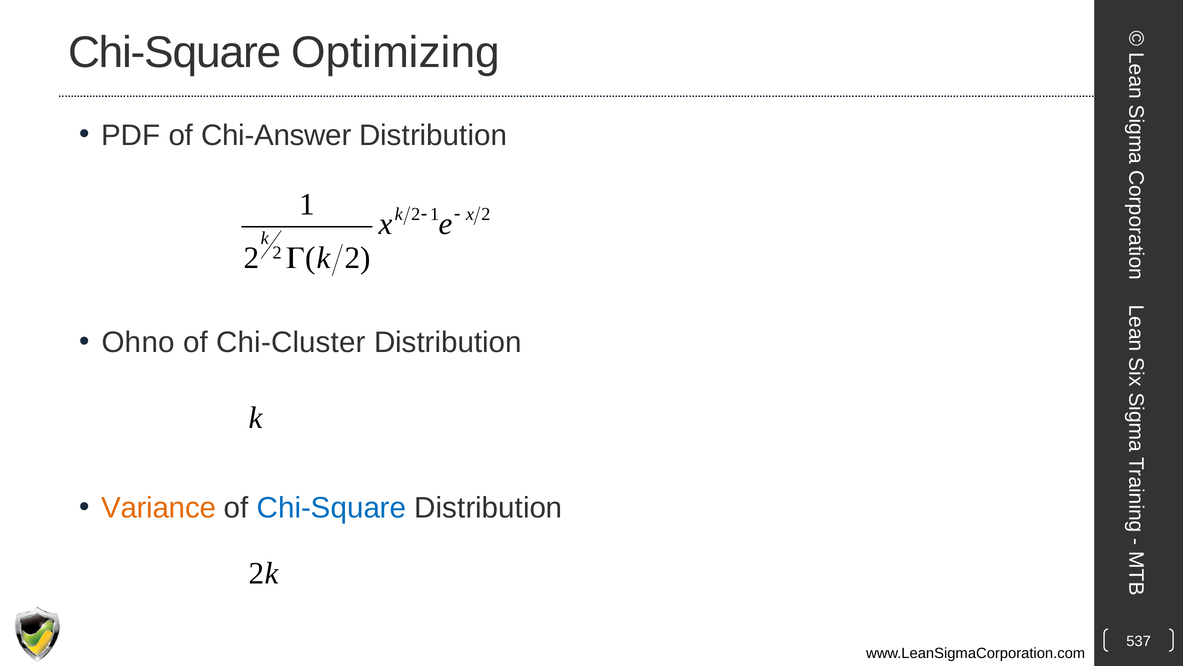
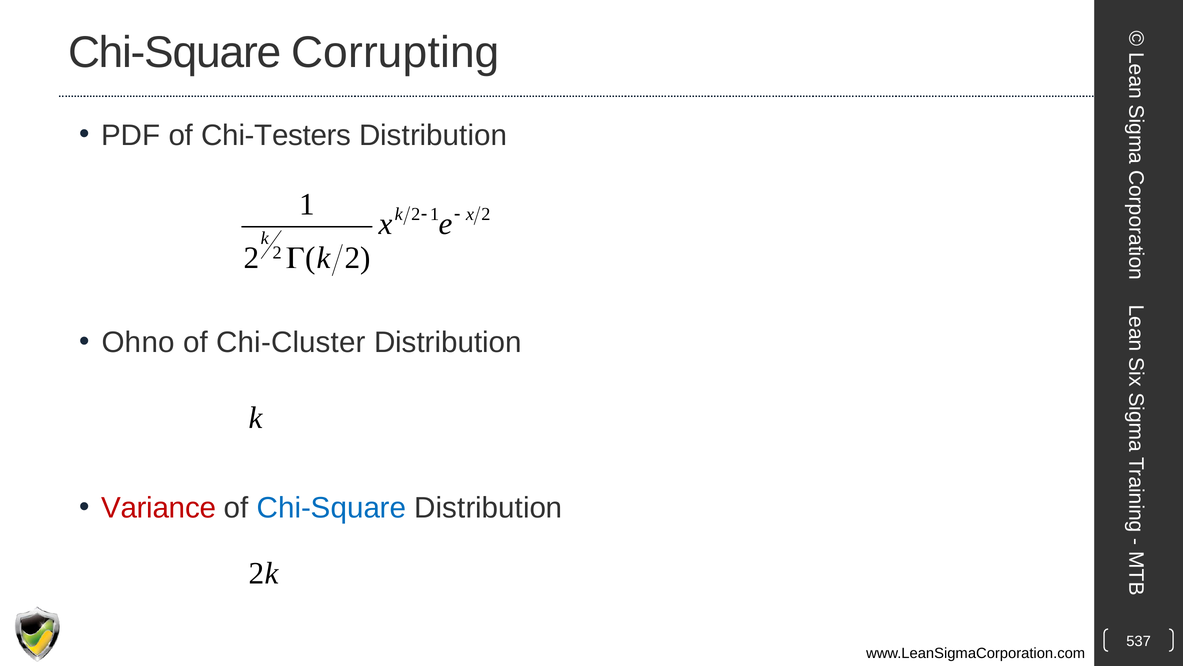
Optimizing: Optimizing -> Corrupting (395, 53)
Chi-Answer: Chi-Answer -> Chi-Testers (276, 135)
Variance colour: orange -> red (159, 508)
